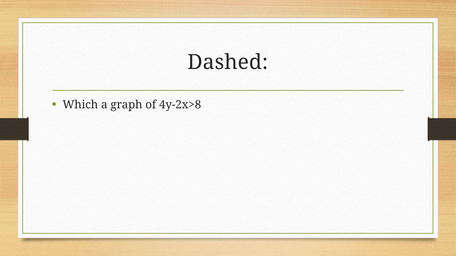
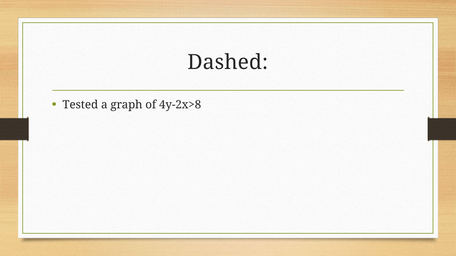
Which: Which -> Tested (80, 105)
